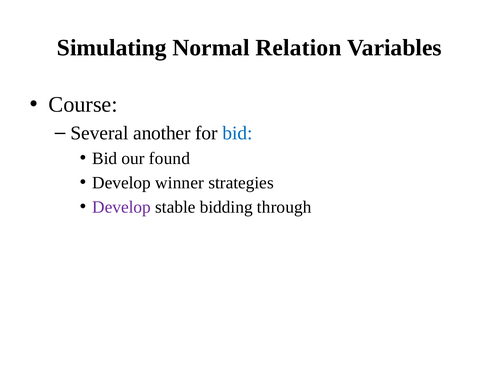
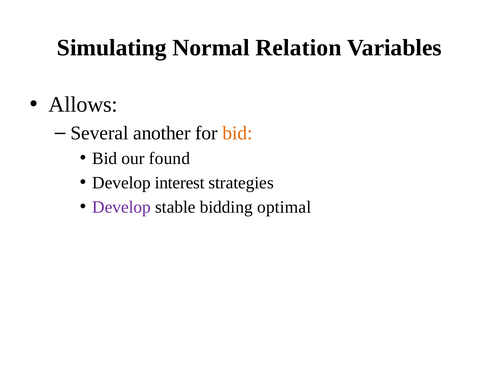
Course: Course -> Allows (83, 105)
bid colour: blue -> orange (238, 133)
winner: winner -> interest (180, 183)
through: through -> optimal (284, 207)
